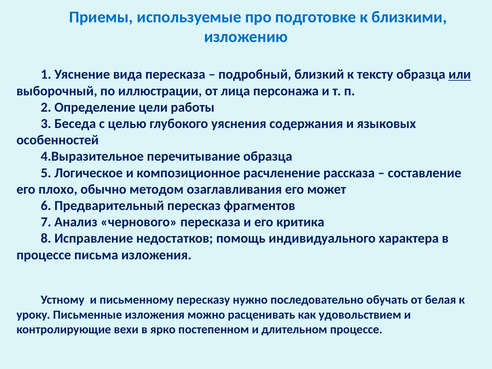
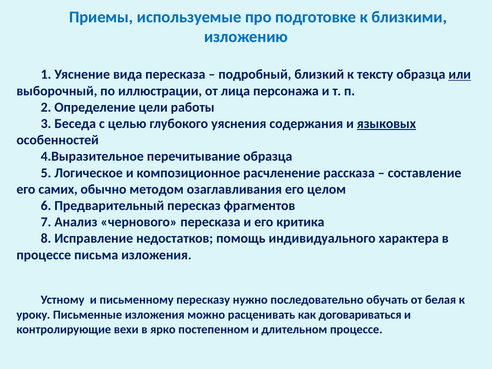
языковых underline: none -> present (386, 124)
плохо: плохо -> самих (58, 189)
может: может -> целом (327, 189)
удовольствием: удовольствием -> договариваться (360, 315)
